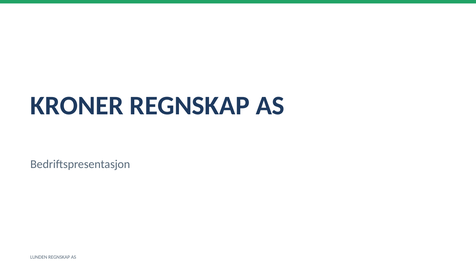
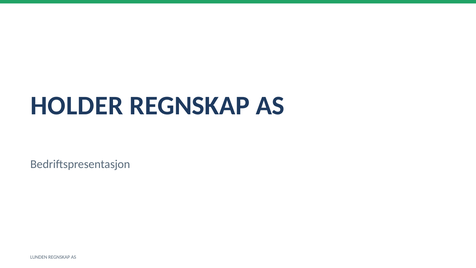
KRONER: KRONER -> HOLDER (77, 106)
